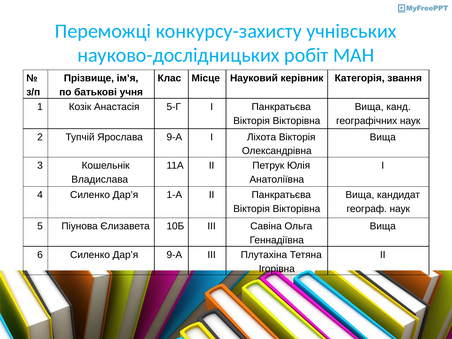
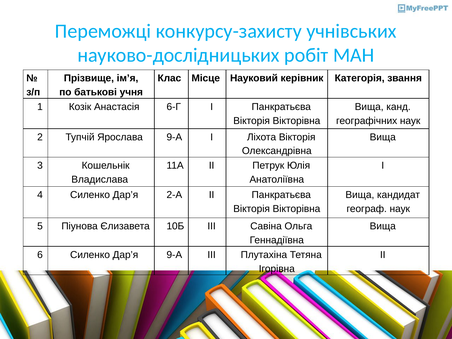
5-Г: 5-Г -> 6-Г (174, 107)
1-А: 1-А -> 2-А (174, 195)
